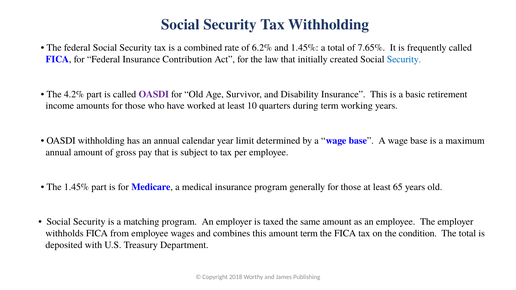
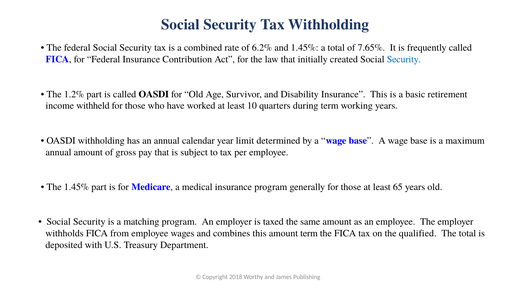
4.2%: 4.2% -> 1.2% (74, 94)
OASDI colour: purple -> black (154, 94)
amounts: amounts -> withheld (93, 106)
condition: condition -> qualified (418, 234)
